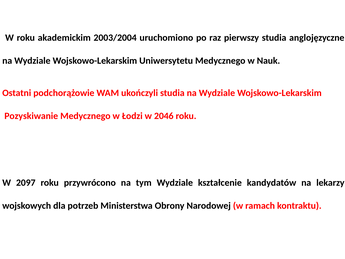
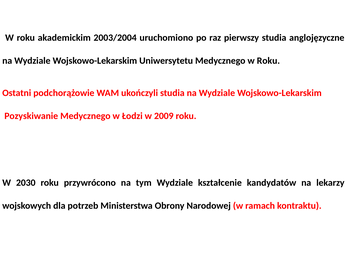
Medycznego w Nauk: Nauk -> Roku (268, 61)
2046: 2046 -> 2009 (164, 116)
2097: 2097 -> 2030 (26, 183)
